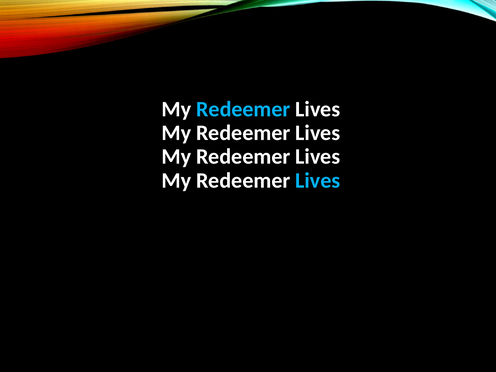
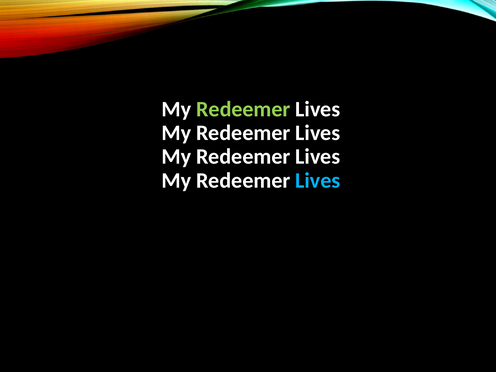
Redeemer colour: light blue -> light green (243, 109)
